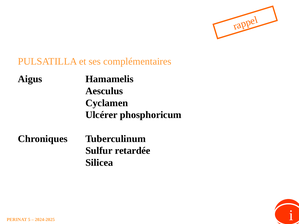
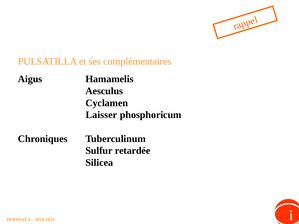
Ulcérer: Ulcérer -> Laisser (101, 115)
